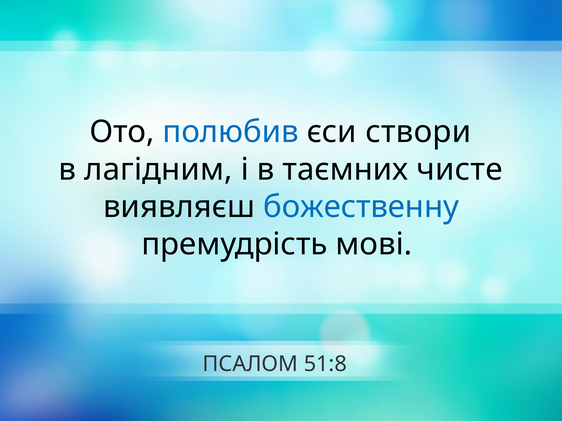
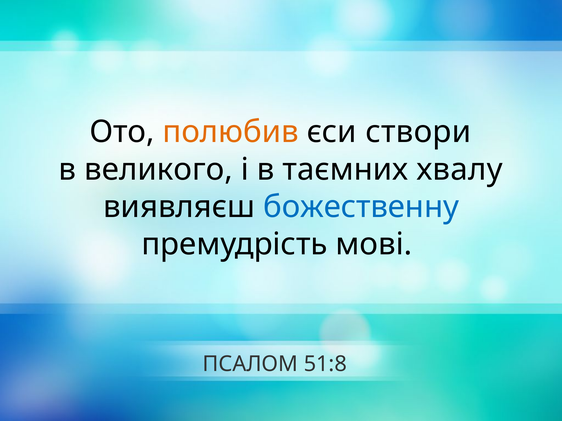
полюбив colour: blue -> orange (231, 132)
лагідним: лагідним -> великого (158, 170)
чисте: чисте -> хвалу (460, 170)
